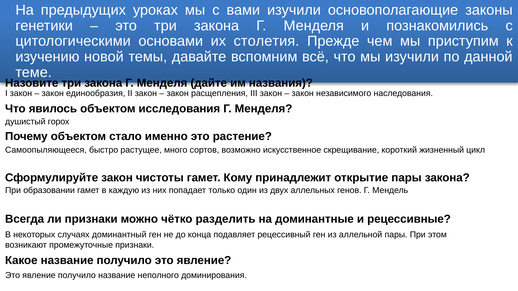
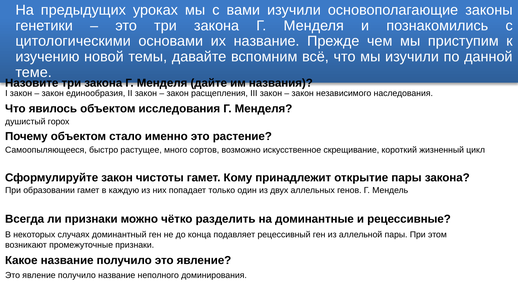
их столетия: столетия -> название (267, 41)
